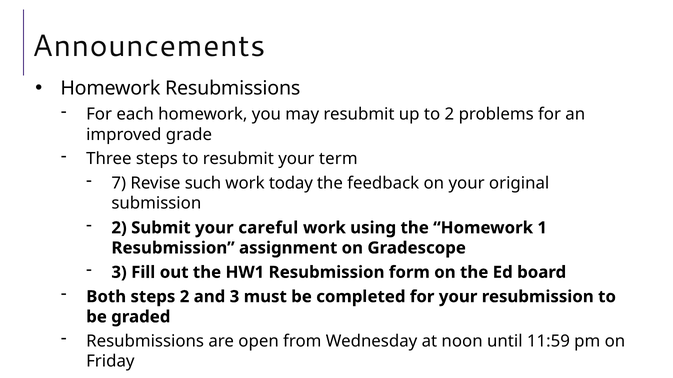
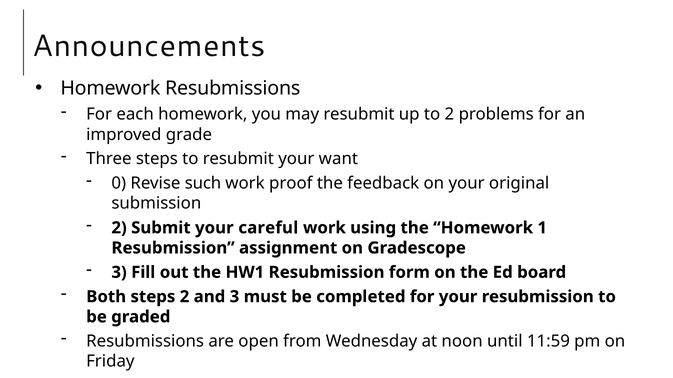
term: term -> want (338, 159)
7: 7 -> 0 (119, 184)
today: today -> proof (291, 184)
